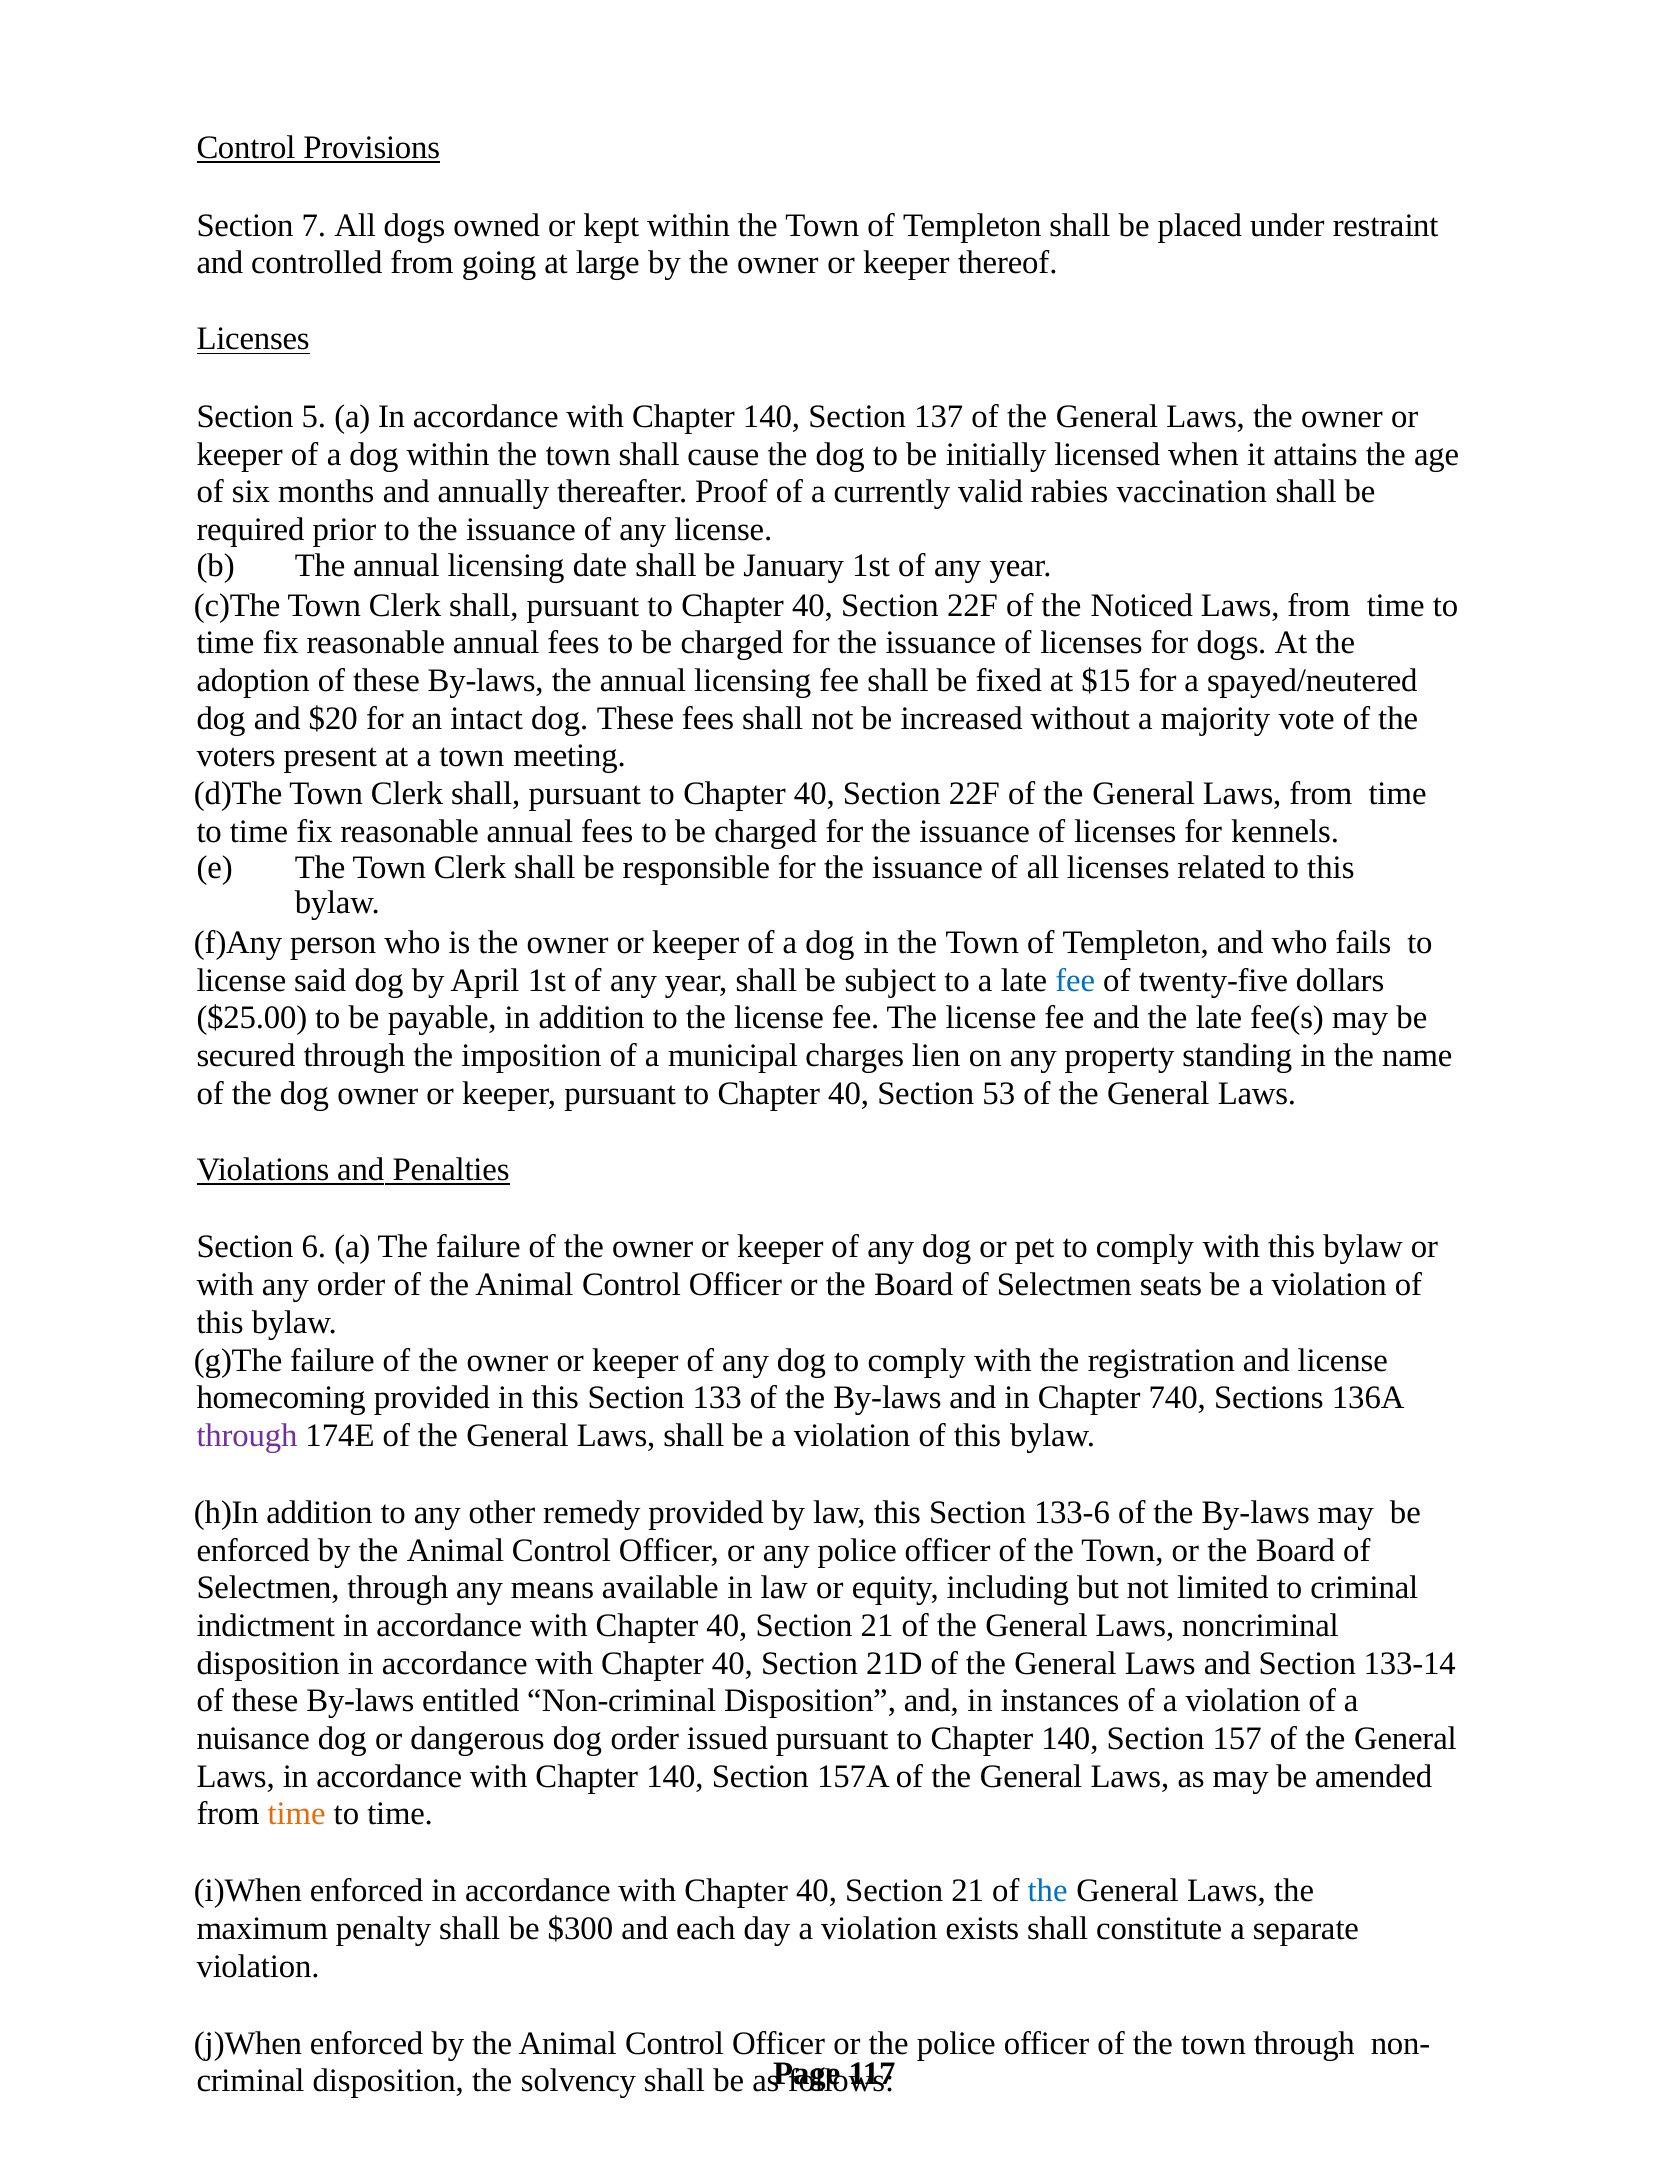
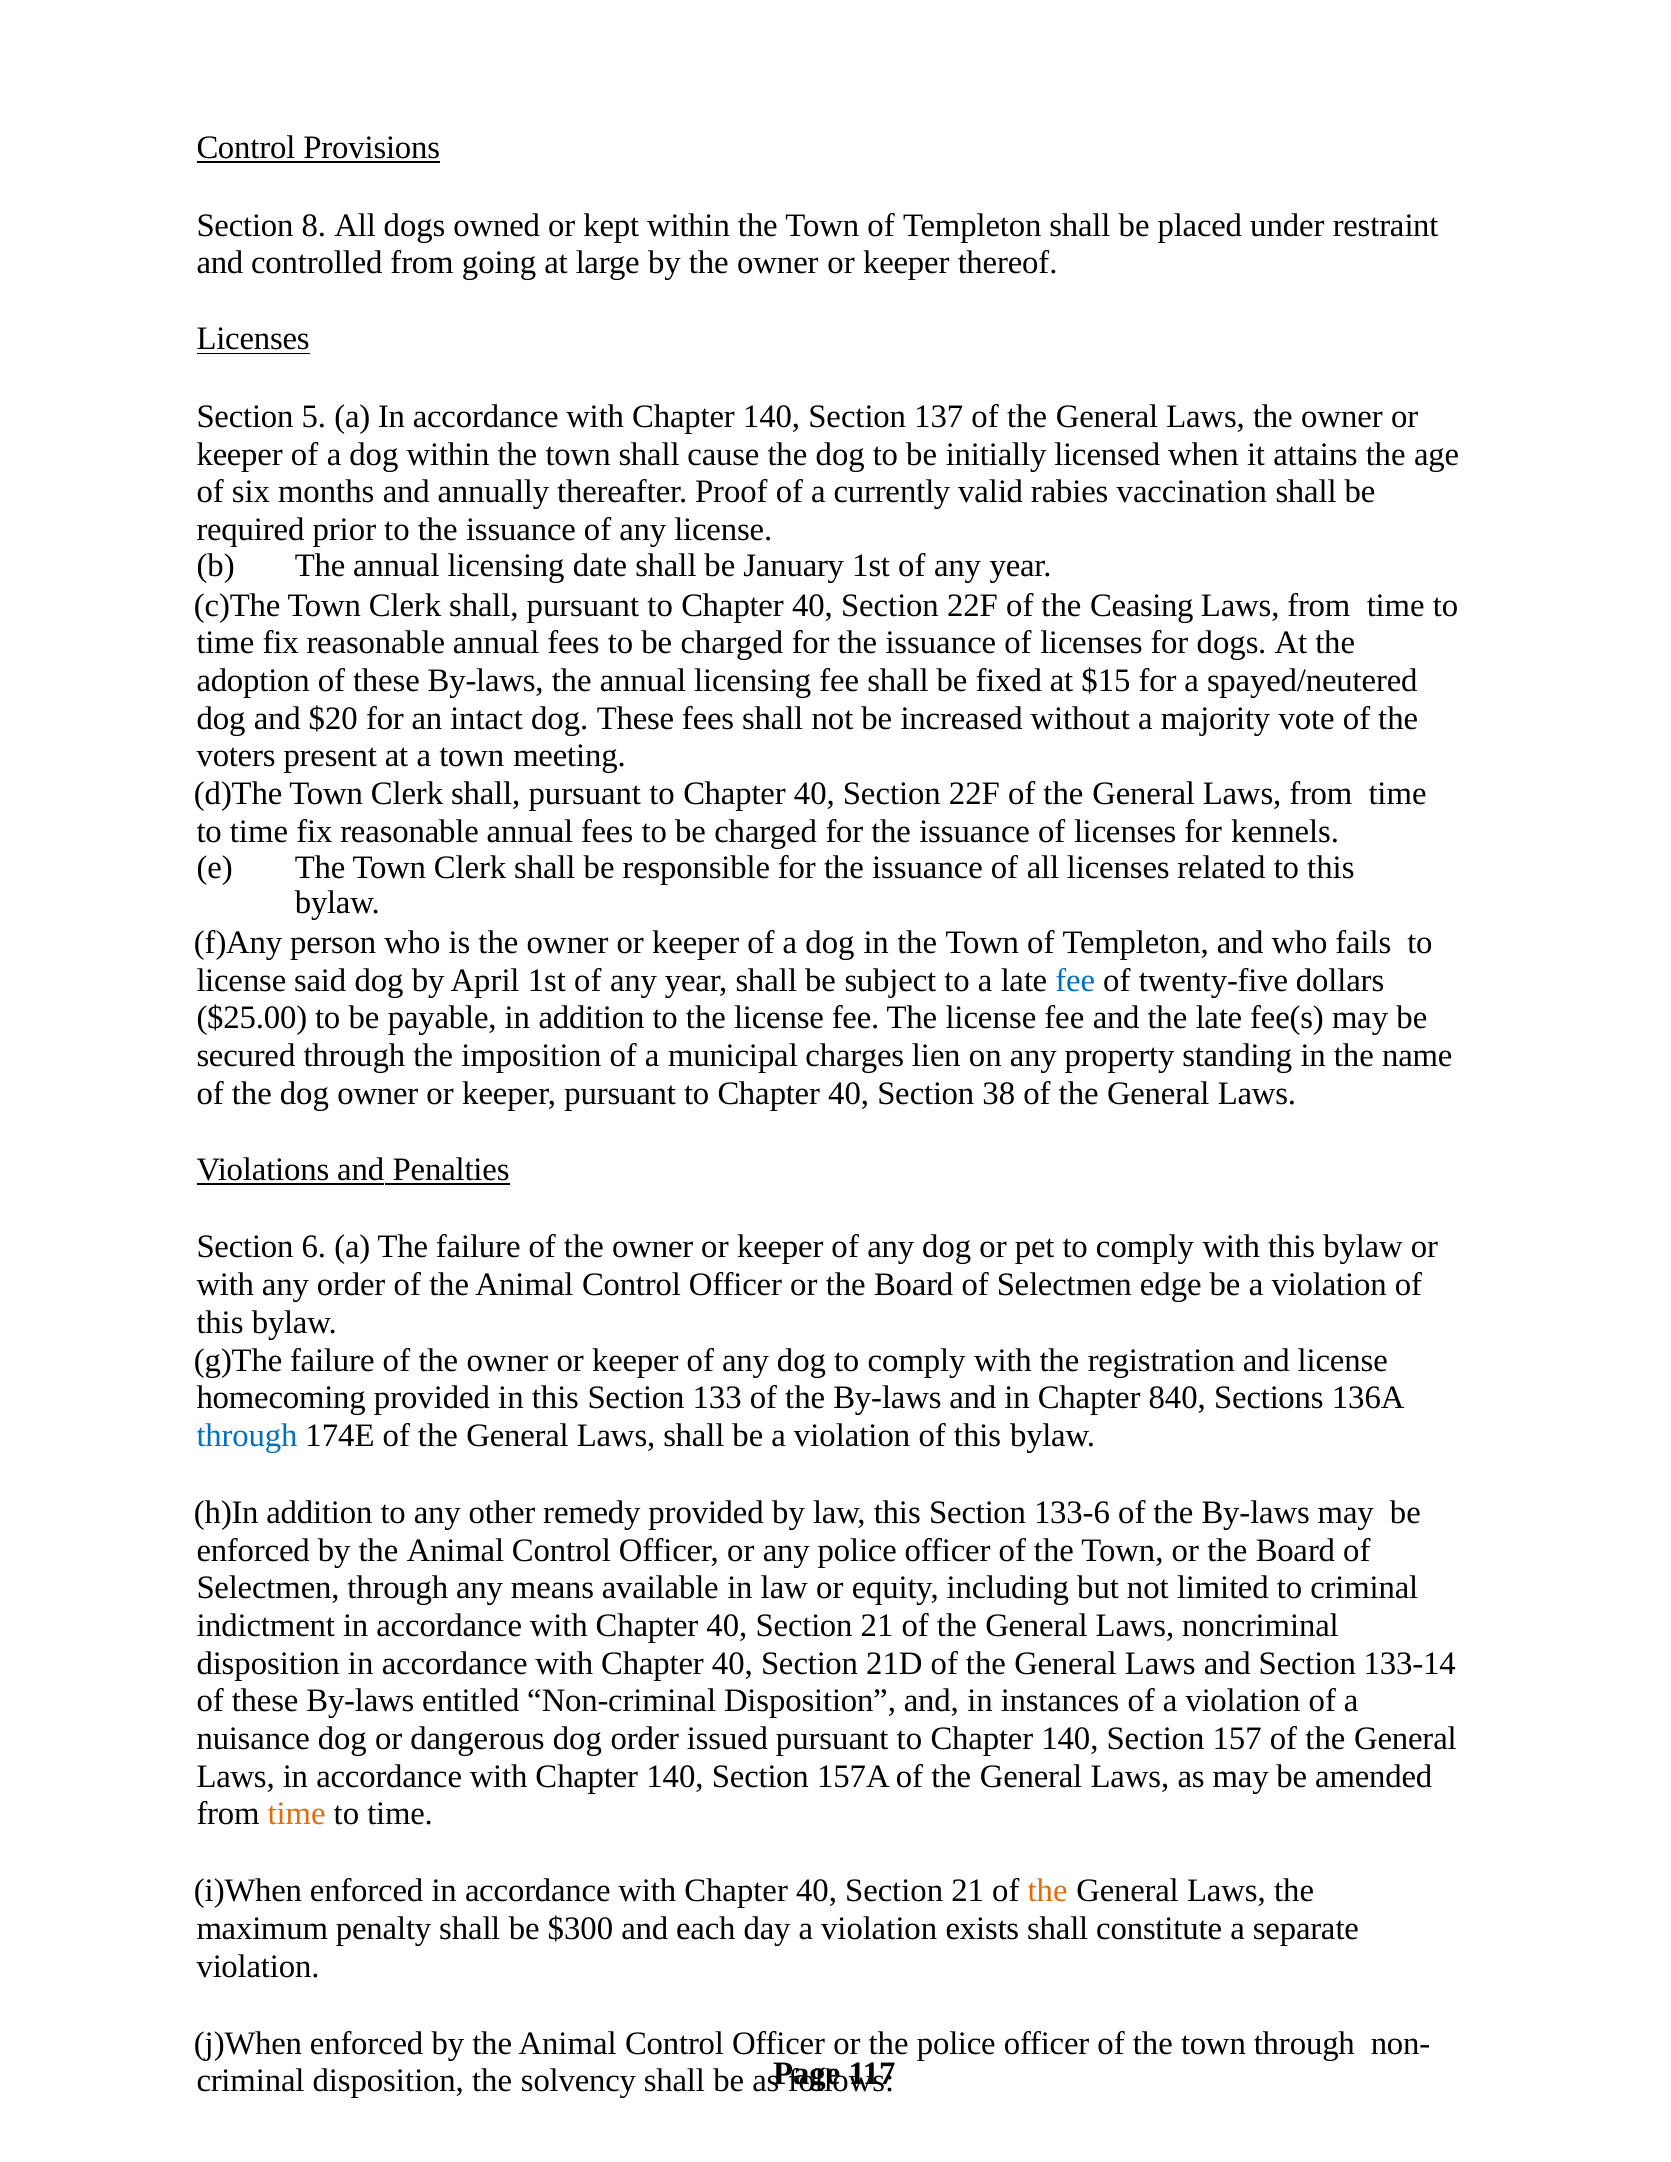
7: 7 -> 8 (314, 225)
Noticed: Noticed -> Ceasing (1142, 605)
53: 53 -> 38 (999, 1094)
seats: seats -> edge (1171, 1285)
740: 740 -> 840 (1177, 1398)
through colour: purple -> blue (247, 1436)
the colour: blue -> orange (1048, 1891)
